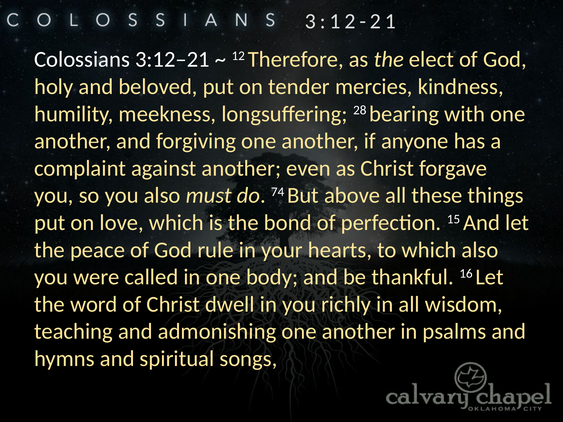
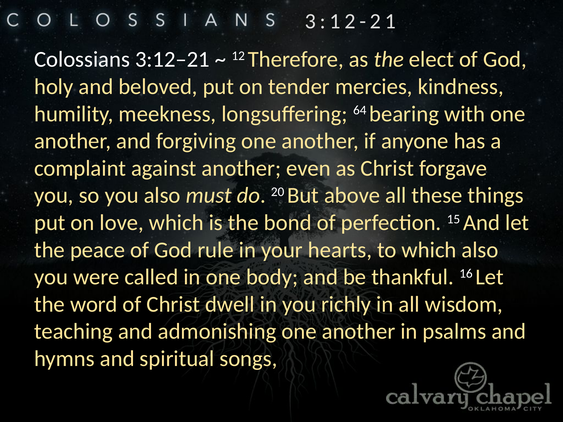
28: 28 -> 64 (360, 110)
74: 74 -> 20 (278, 192)
